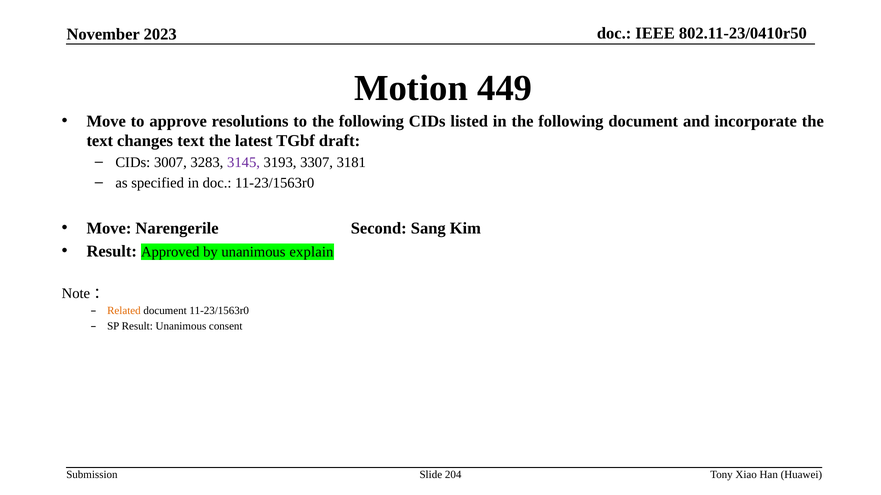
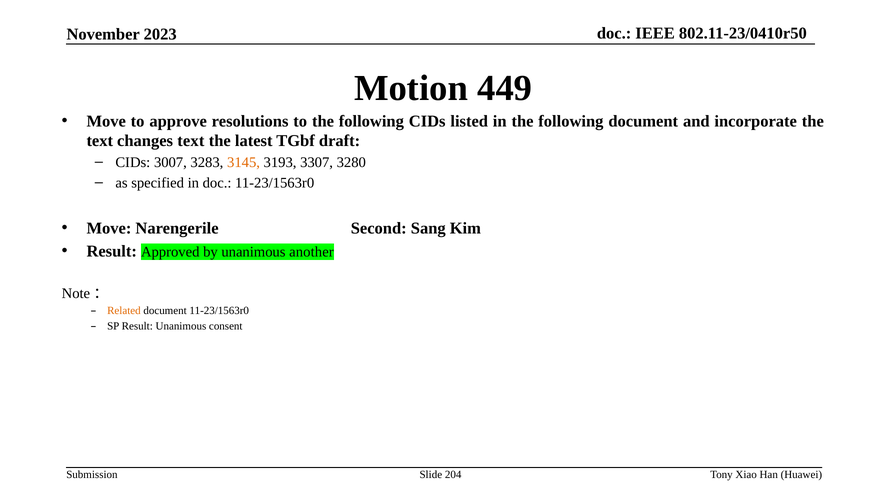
3145 colour: purple -> orange (244, 163)
3181: 3181 -> 3280 (351, 163)
explain: explain -> another (311, 252)
